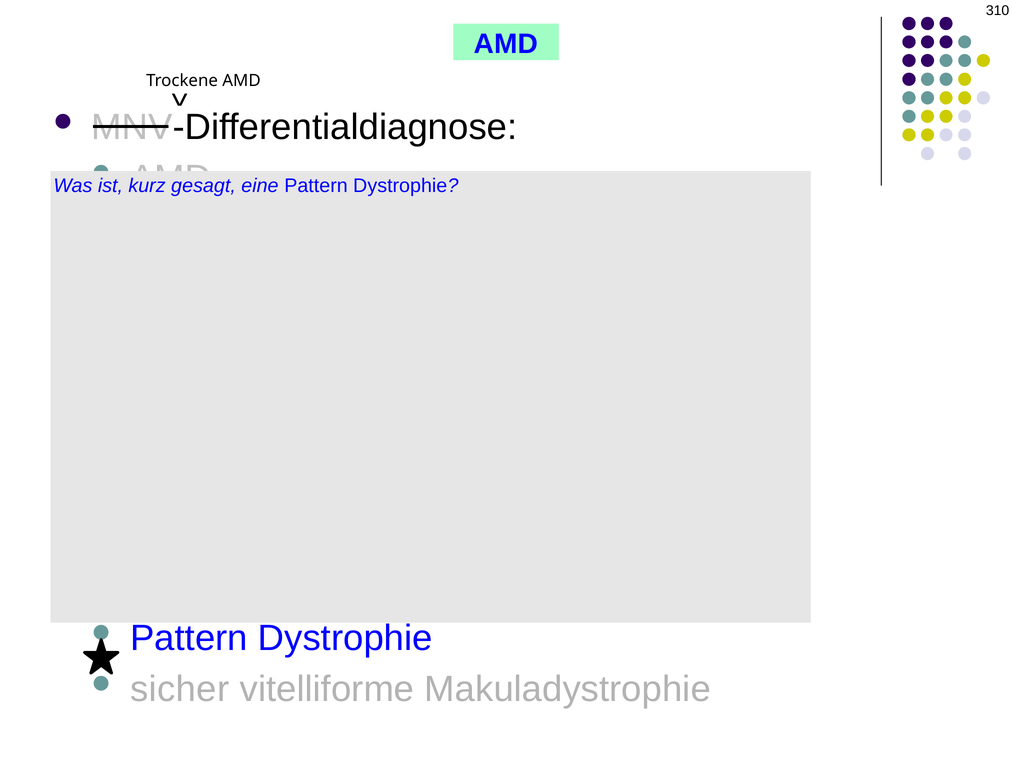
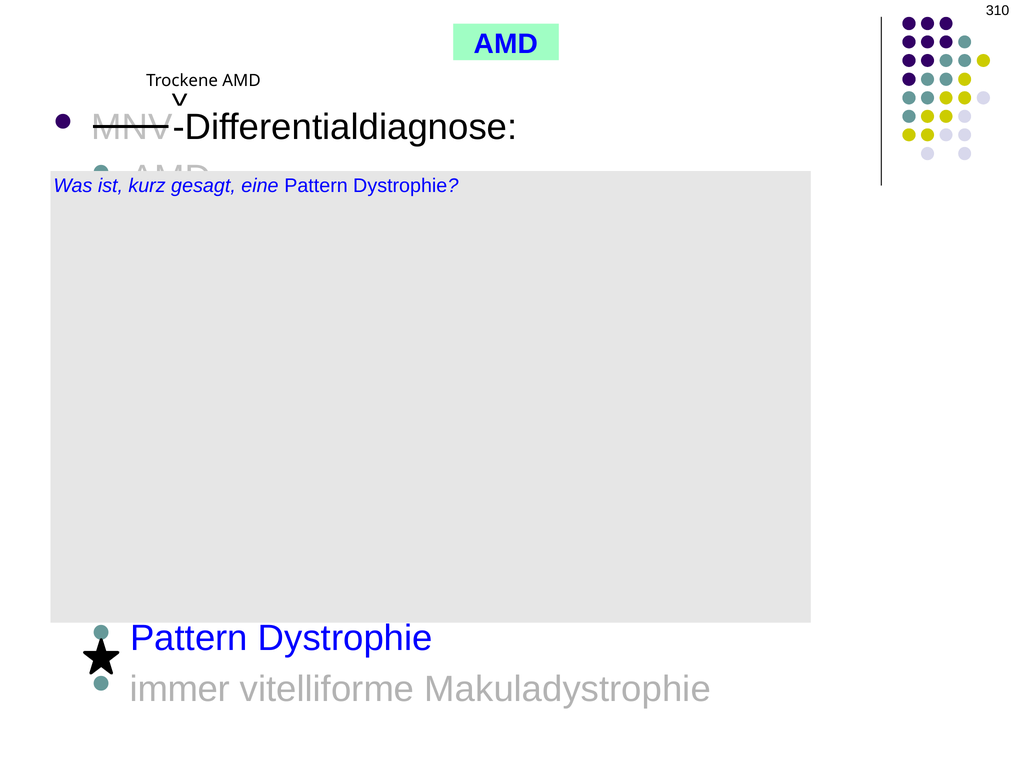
sicher: sicher -> immer (180, 689)
